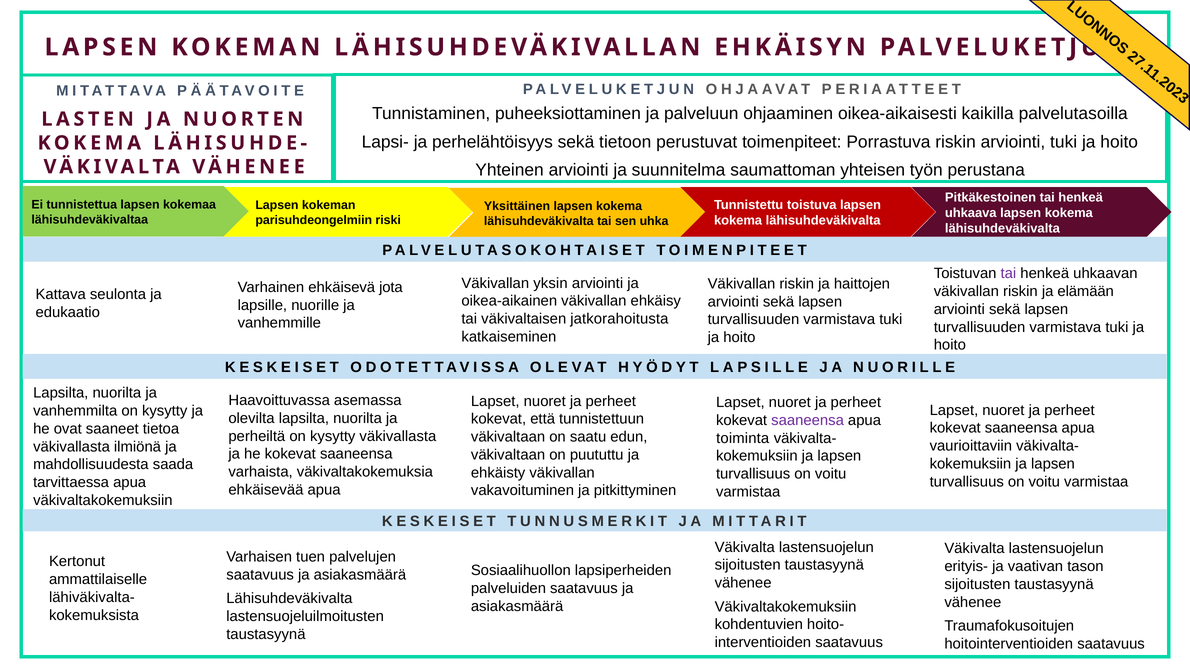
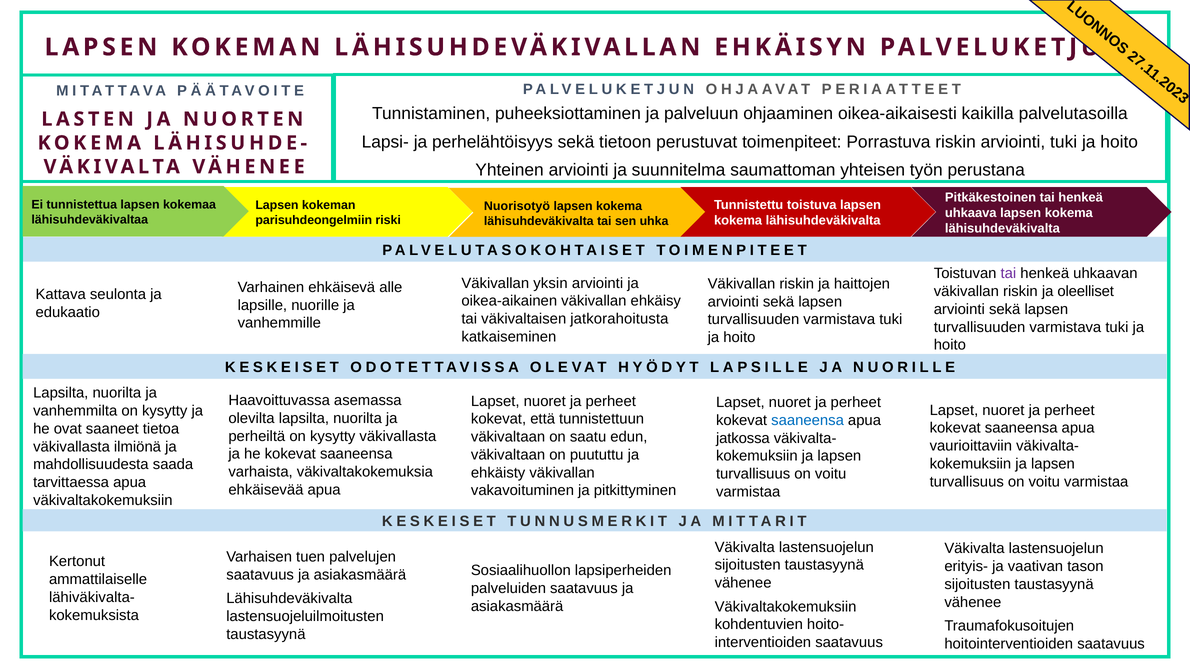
Yksittäinen: Yksittäinen -> Nuorisotyö (517, 206)
jota: jota -> alle (391, 287)
elämään: elämään -> oleelliset (1086, 291)
saaneensa colour: purple -> blue (808, 420)
toiminta: toiminta -> jatkossa (743, 438)
